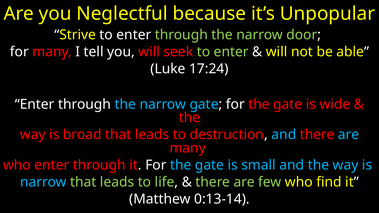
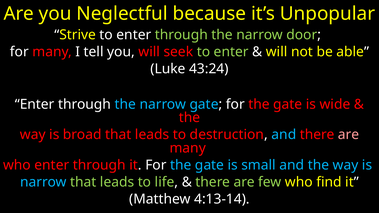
17:24: 17:24 -> 43:24 (209, 69)
are colour: light blue -> pink (349, 135)
0:13-14: 0:13-14 -> 4:13-14 (222, 199)
